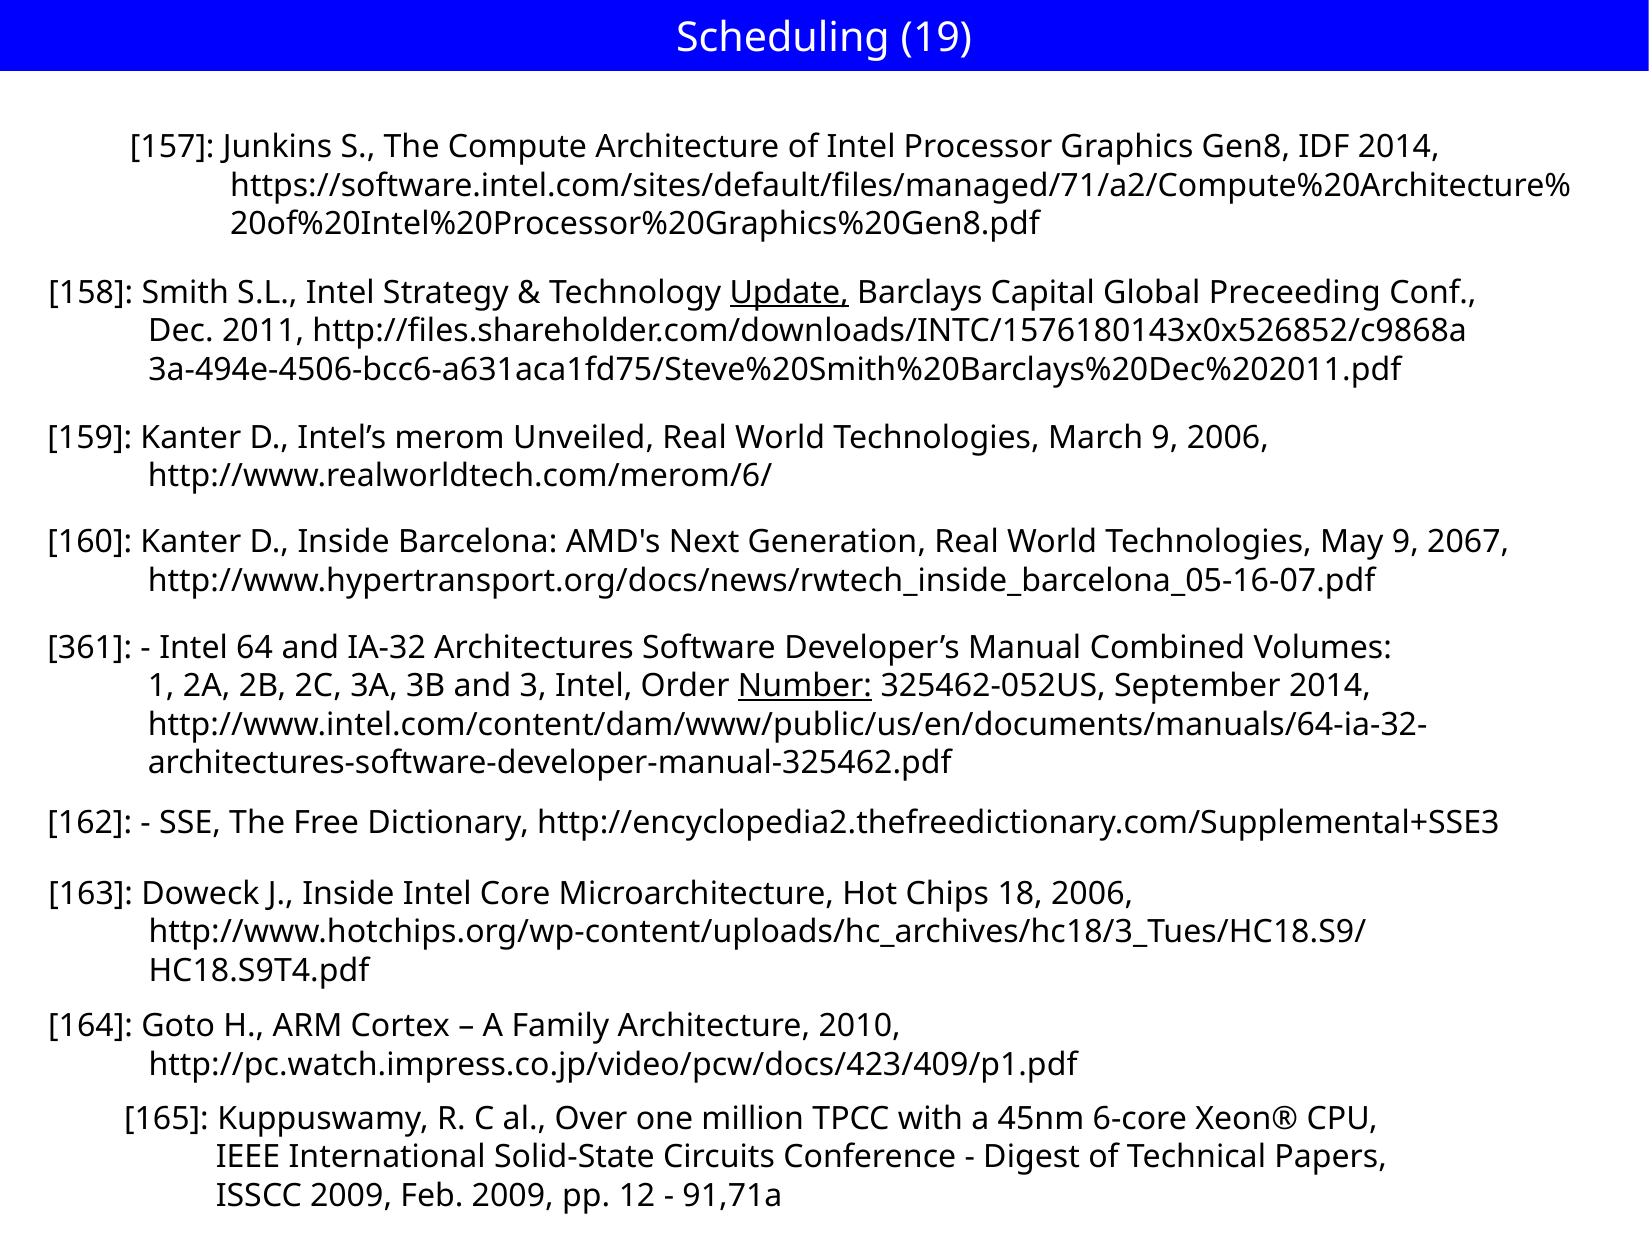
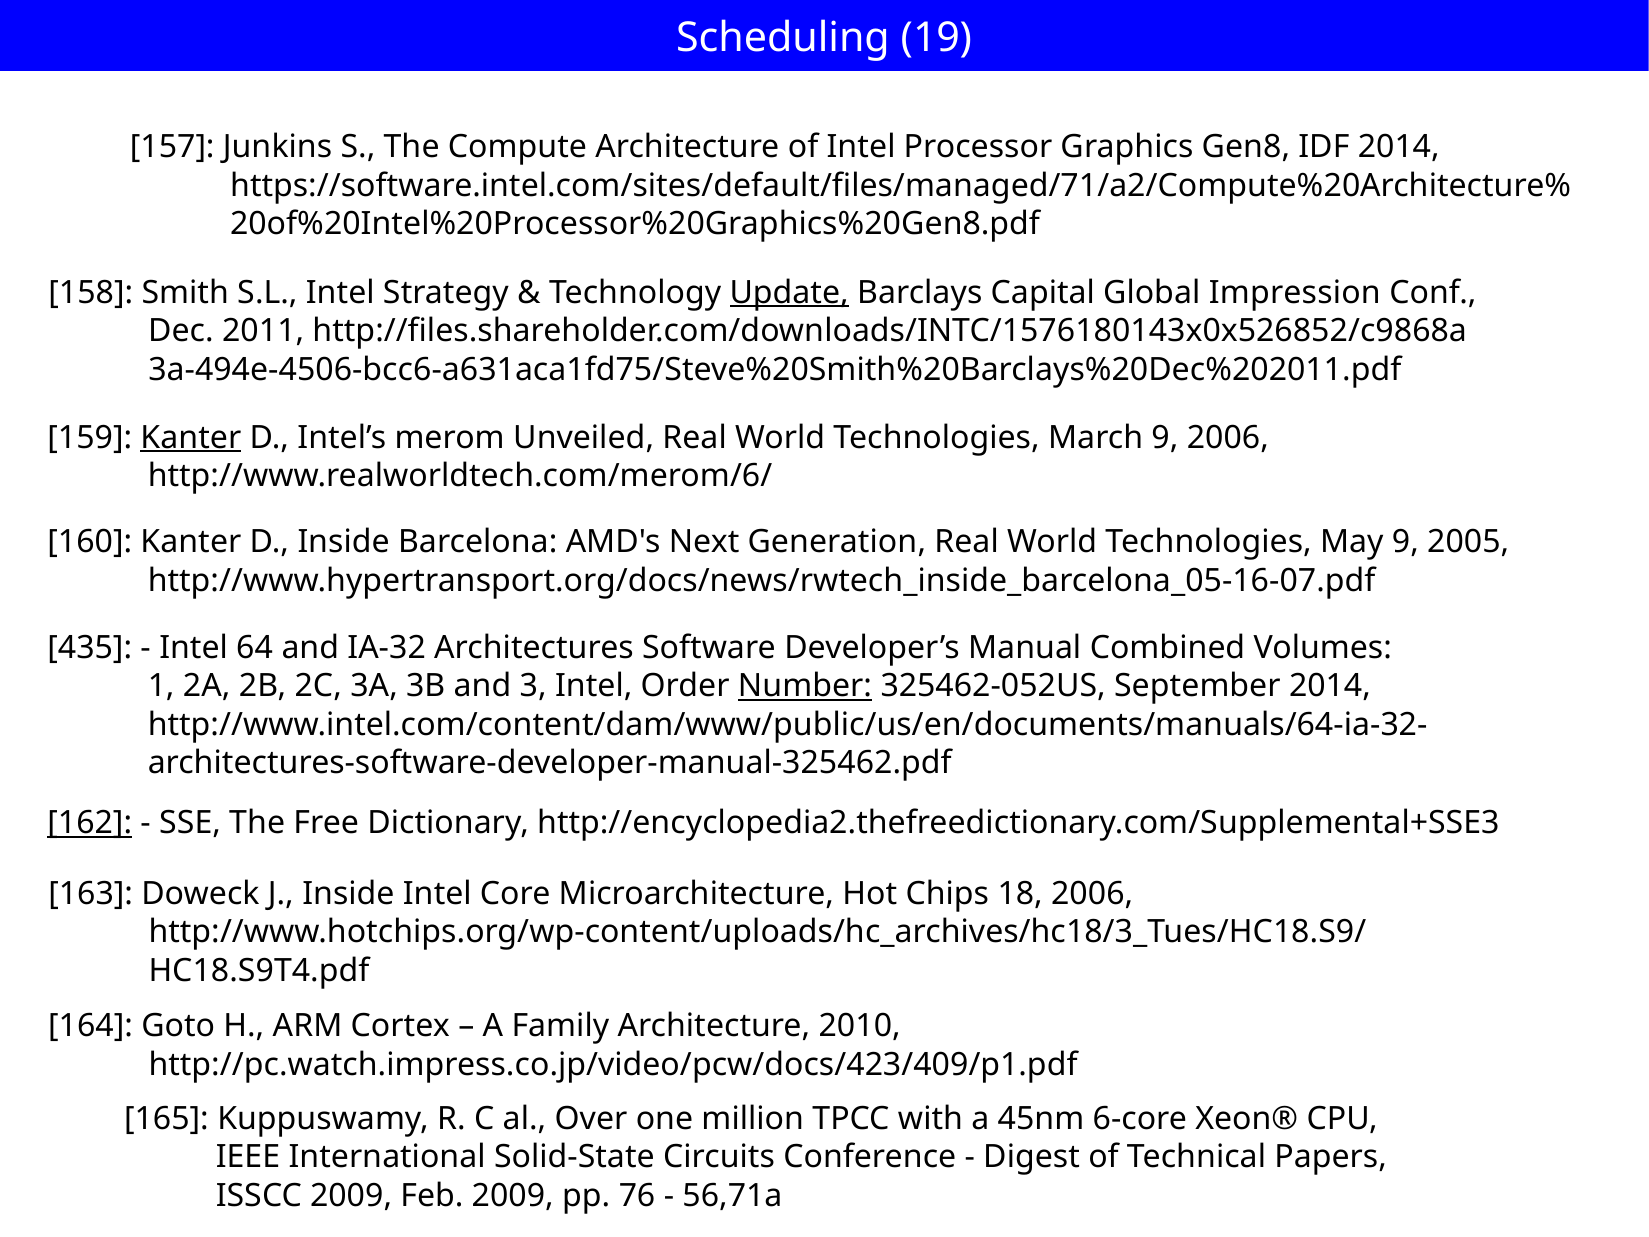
Preceeding: Preceeding -> Impression (1295, 293)
Kanter underline: none -> present (191, 438)
2067: 2067 -> 2005 (1468, 542)
361: 361 -> 435 (90, 648)
162 underline: none -> present (90, 823)
12: 12 -> 76 (637, 1196)
91,71a: 91,71a -> 56,71a (732, 1196)
